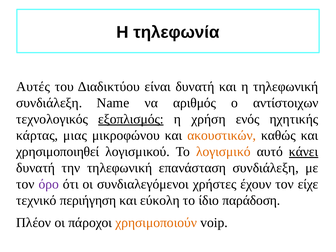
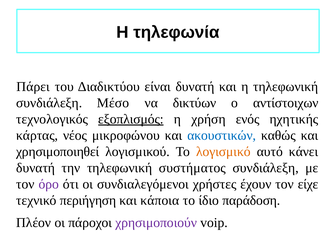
Αυτές: Αυτές -> Πάρει (33, 87)
Name: Name -> Μέσο (113, 103)
αριθμός: αριθμός -> δικτύων (195, 103)
μιας: μιας -> νέος (75, 135)
ακουστικών colour: orange -> blue (222, 135)
κάνει underline: present -> none (304, 152)
επανάσταση: επανάσταση -> συστήματος (192, 168)
εύκολη: εύκολη -> κάποια (160, 200)
χρησιμοποιούν colour: orange -> purple (156, 223)
